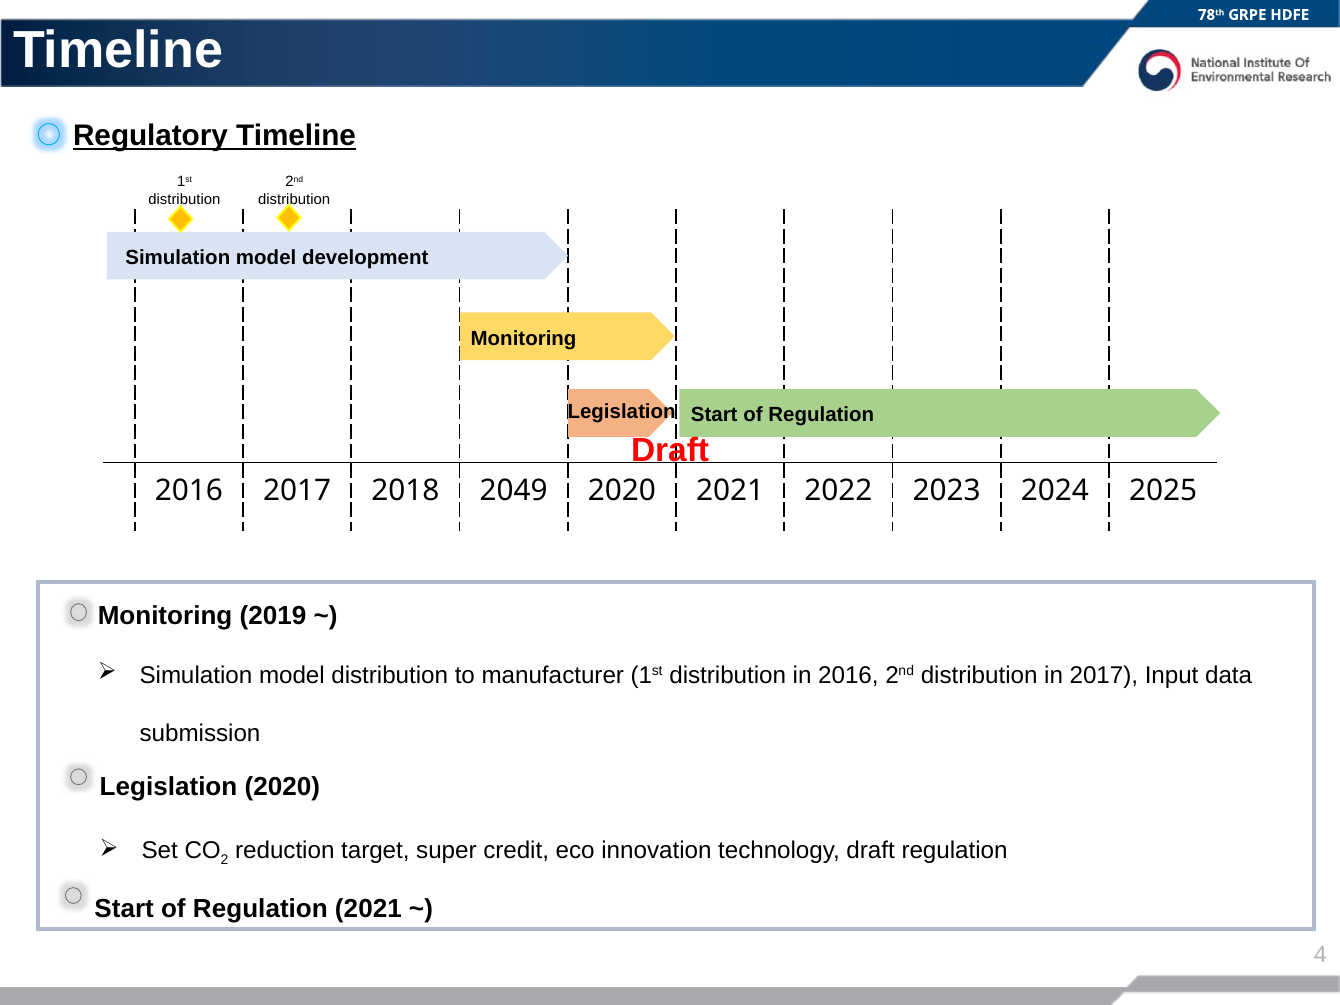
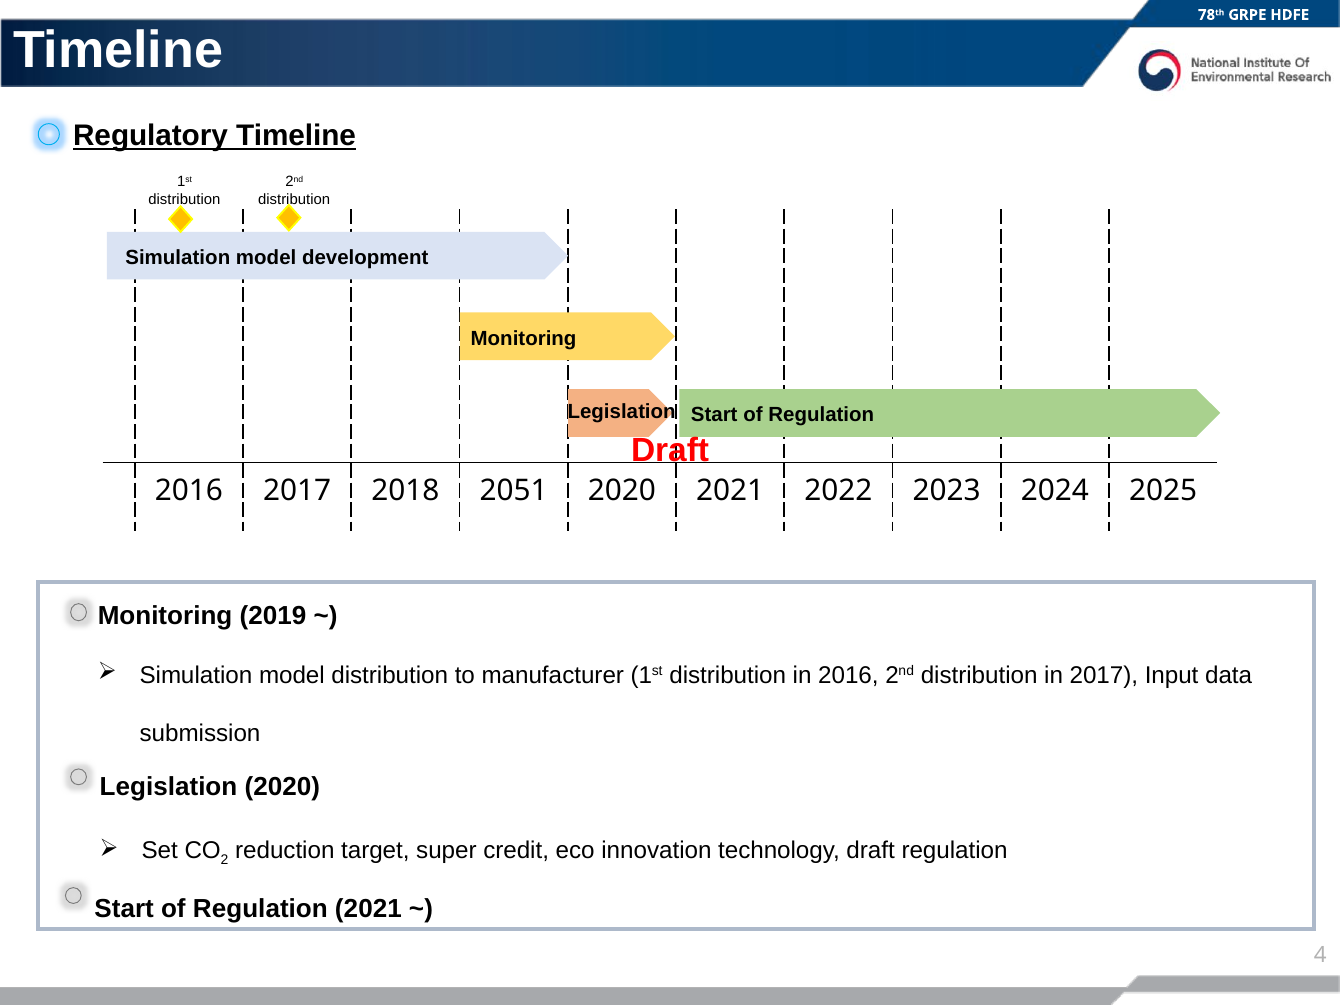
2049: 2049 -> 2051 (514, 491)
